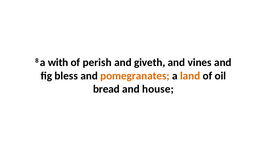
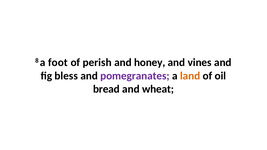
with: with -> foot (58, 63)
giveth: giveth -> honey (150, 63)
pomegranates colour: orange -> purple (135, 76)
house: house -> wheat (158, 89)
